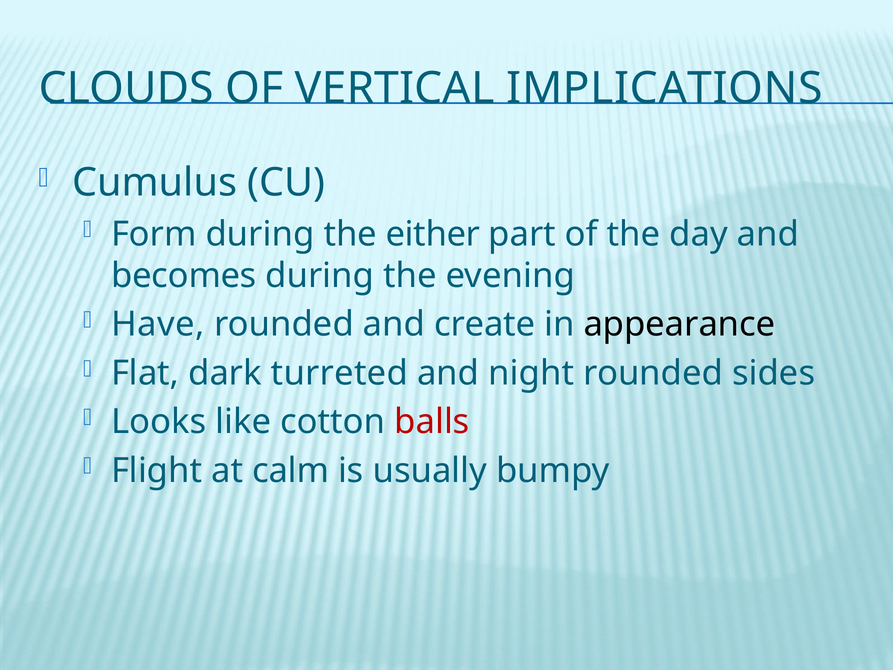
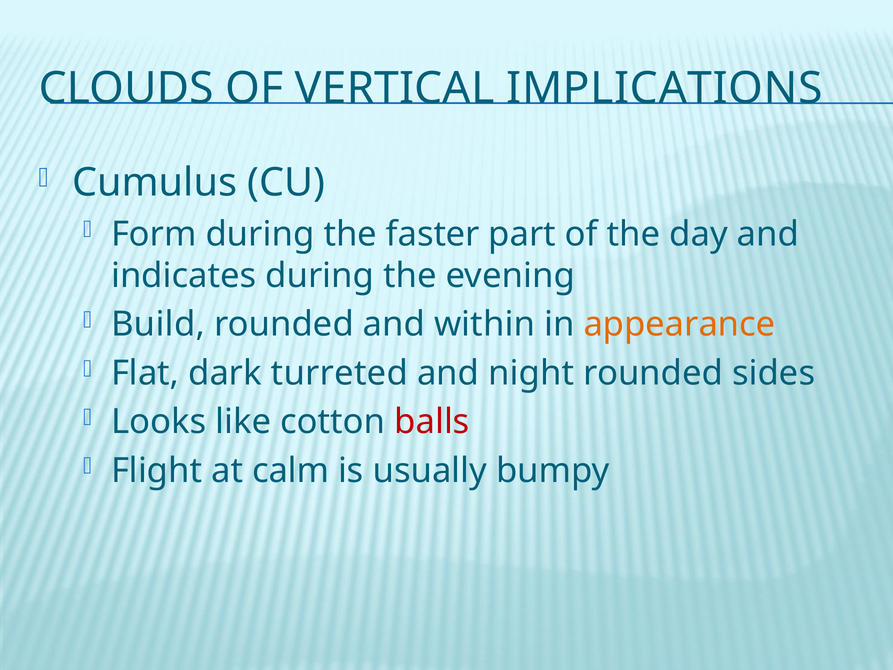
either: either -> faster (433, 234)
becomes: becomes -> indicates (184, 276)
Have: Have -> Build (158, 324)
create: create -> within (485, 324)
appearance colour: black -> orange (680, 324)
